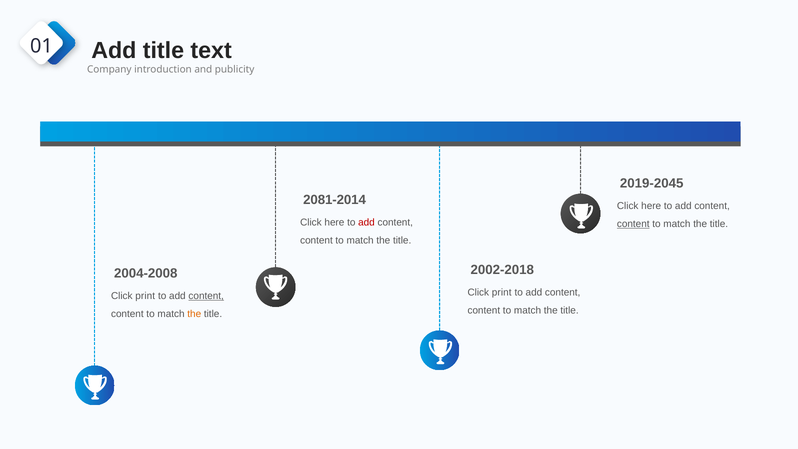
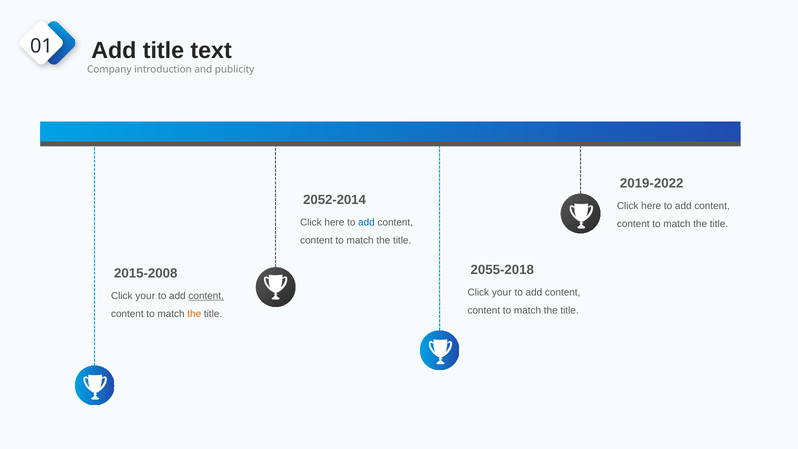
2019-2045: 2019-2045 -> 2019-2022 (652, 183)
2081-2014: 2081-2014 -> 2052-2014 (335, 200)
add colour: red -> blue (366, 222)
content underline: present -> none (633, 224)
2002-2018: 2002-2018 -> 2055-2018 (502, 270)
2004-2008: 2004-2008 -> 2015-2008 (146, 273)
print: print -> your (502, 292)
print: print -> your (145, 296)
